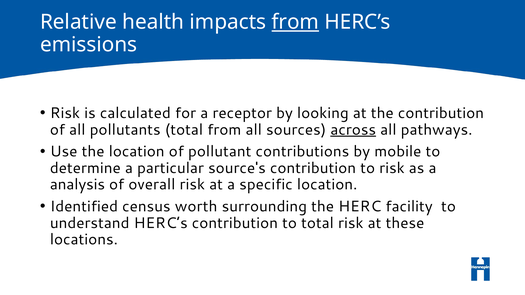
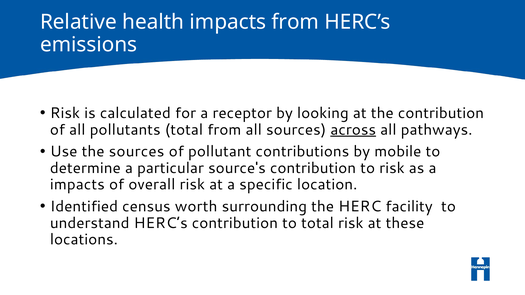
from underline: present -> none (295, 22)
the location: location -> sources (137, 152)
analysis: analysis -> impacts (77, 185)
